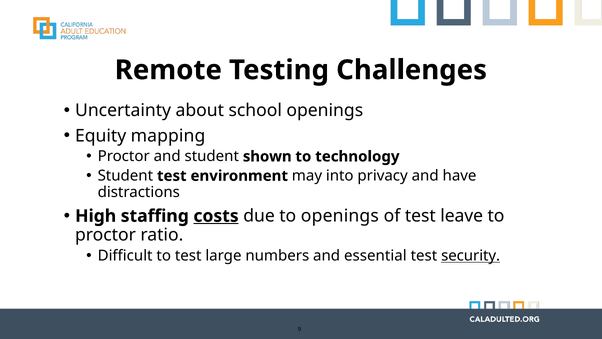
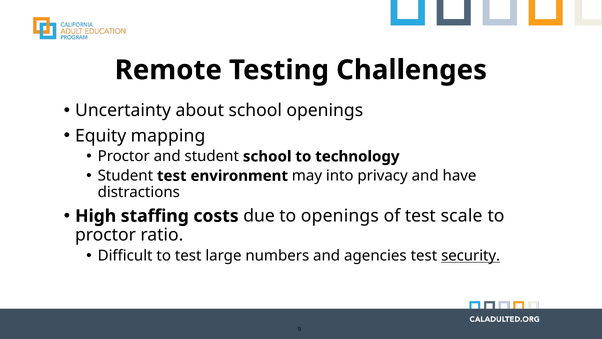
student shown: shown -> school (267, 156)
costs underline: present -> none (216, 216)
leave: leave -> scale (462, 216)
essential: essential -> agencies (375, 255)
